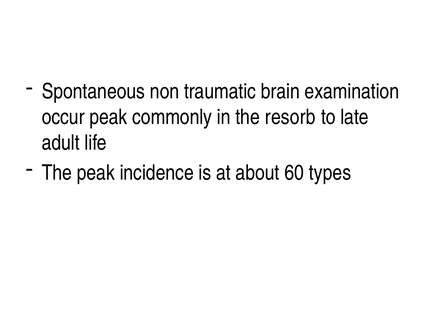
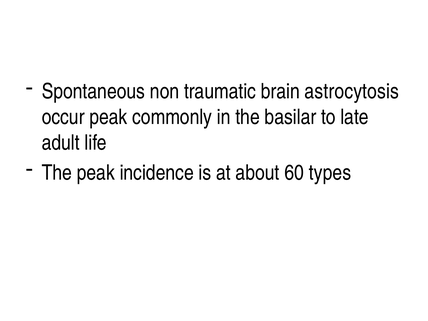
examination: examination -> astrocytosis (352, 91)
resorb: resorb -> basilar (290, 117)
